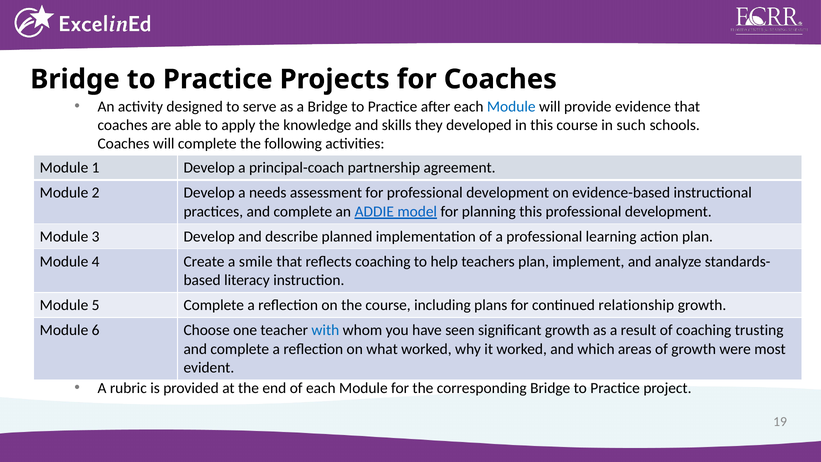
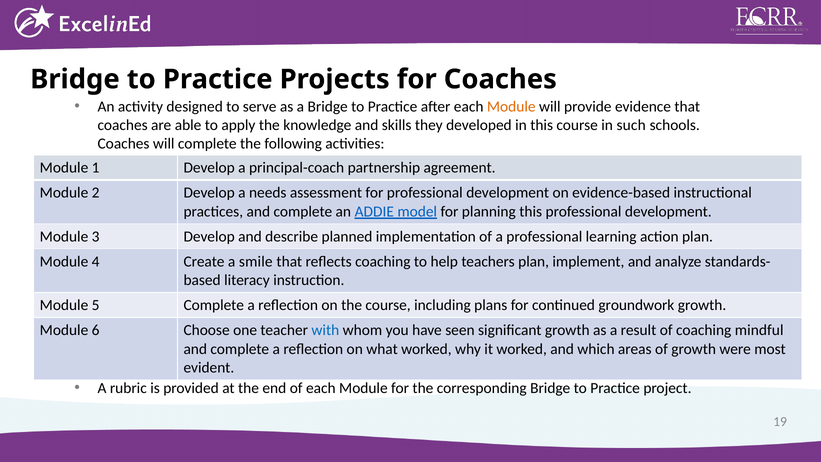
Module colour: blue -> orange (511, 107)
relationship: relationship -> groundwork (636, 305)
trusting: trusting -> mindful (759, 330)
